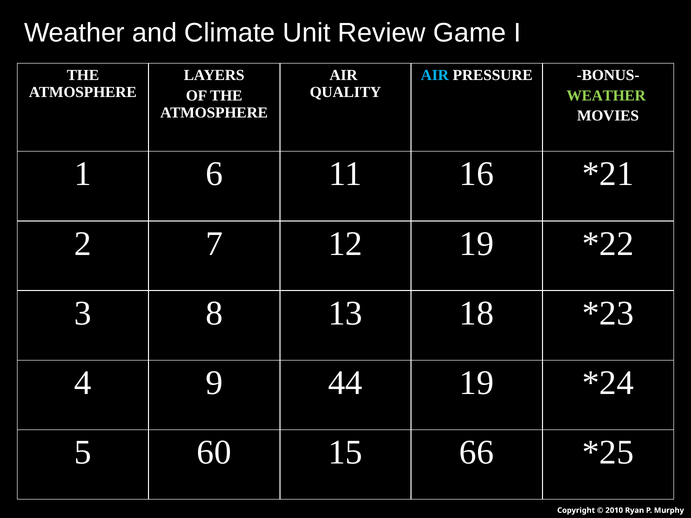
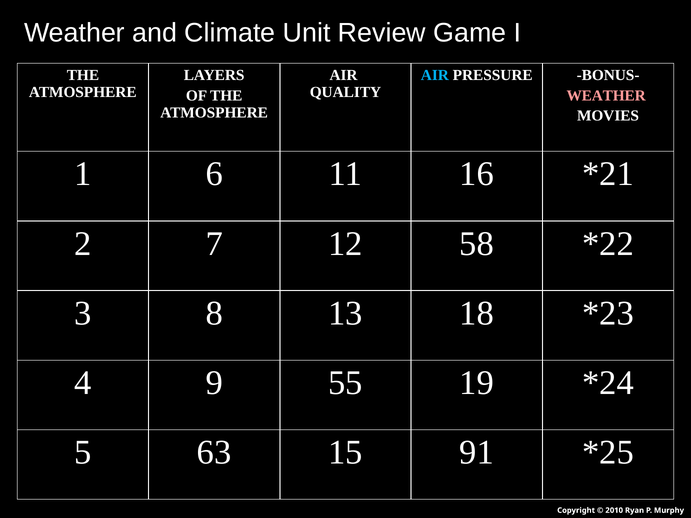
WEATHER colour: light green -> pink (606, 96)
12 19: 19 -> 58 (477, 244)
44: 44 -> 55 (345, 383)
60: 60 -> 63 (214, 453)
66: 66 -> 91 (477, 453)
